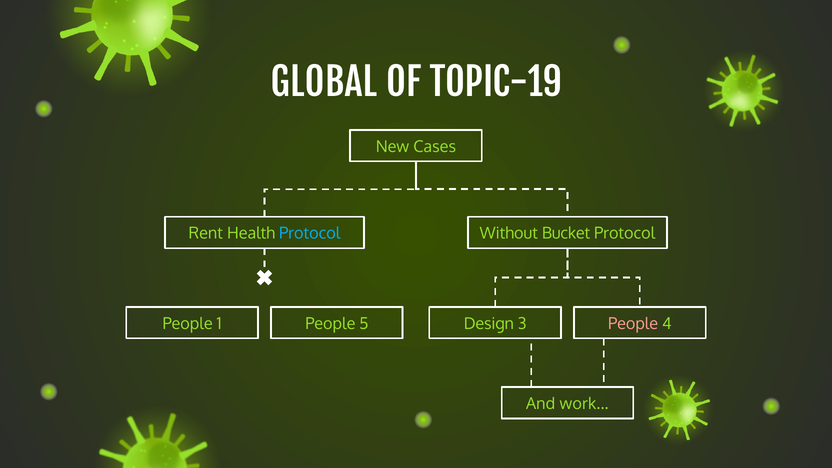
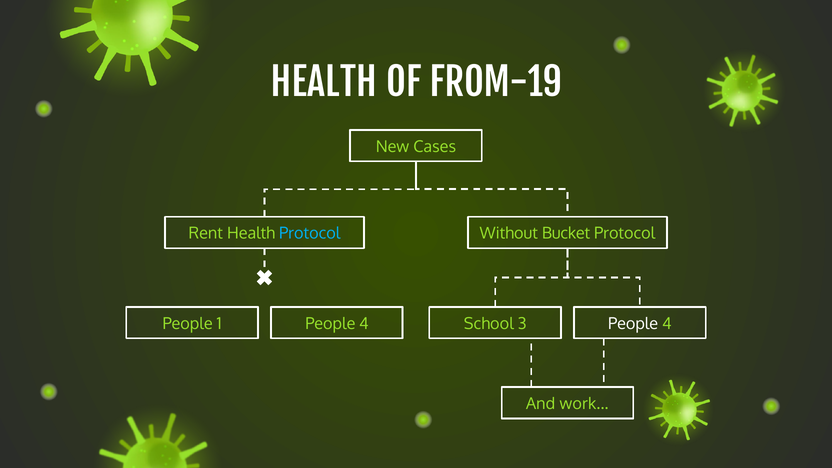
GLOBAL: GLOBAL -> HEALTH (324, 84)
TOPIC-19: TOPIC-19 -> FROM-19 (496, 84)
5: 5 -> 4 (364, 324)
Design: Design -> School (489, 324)
People colour: pink -> white (633, 324)
